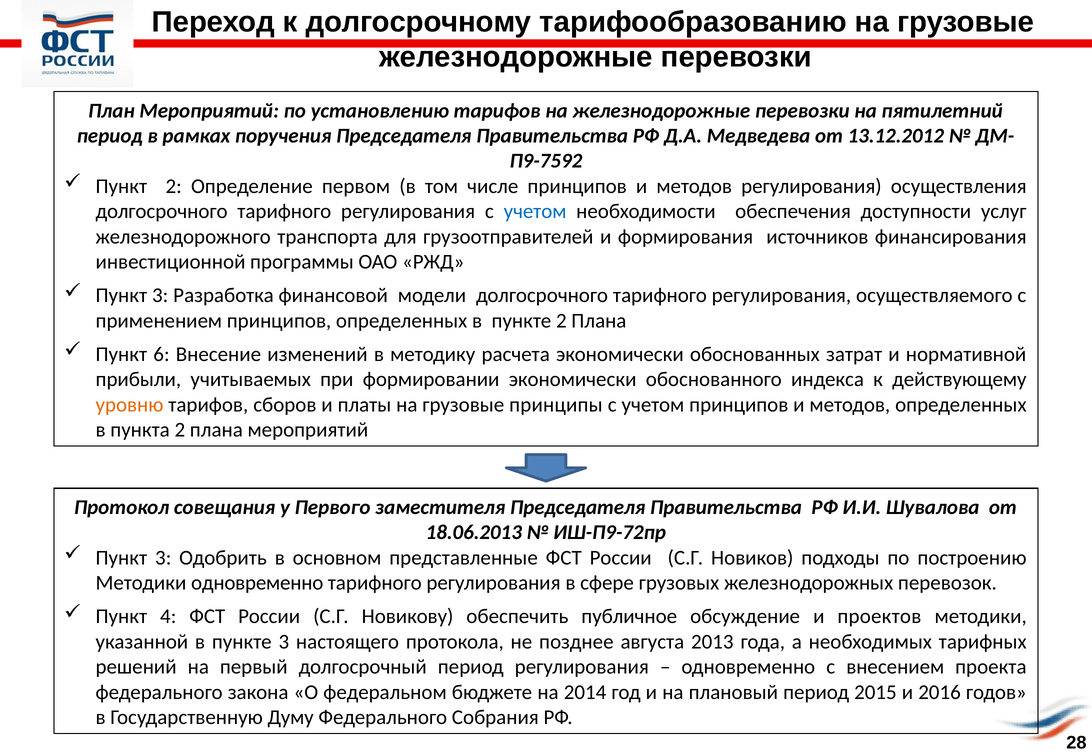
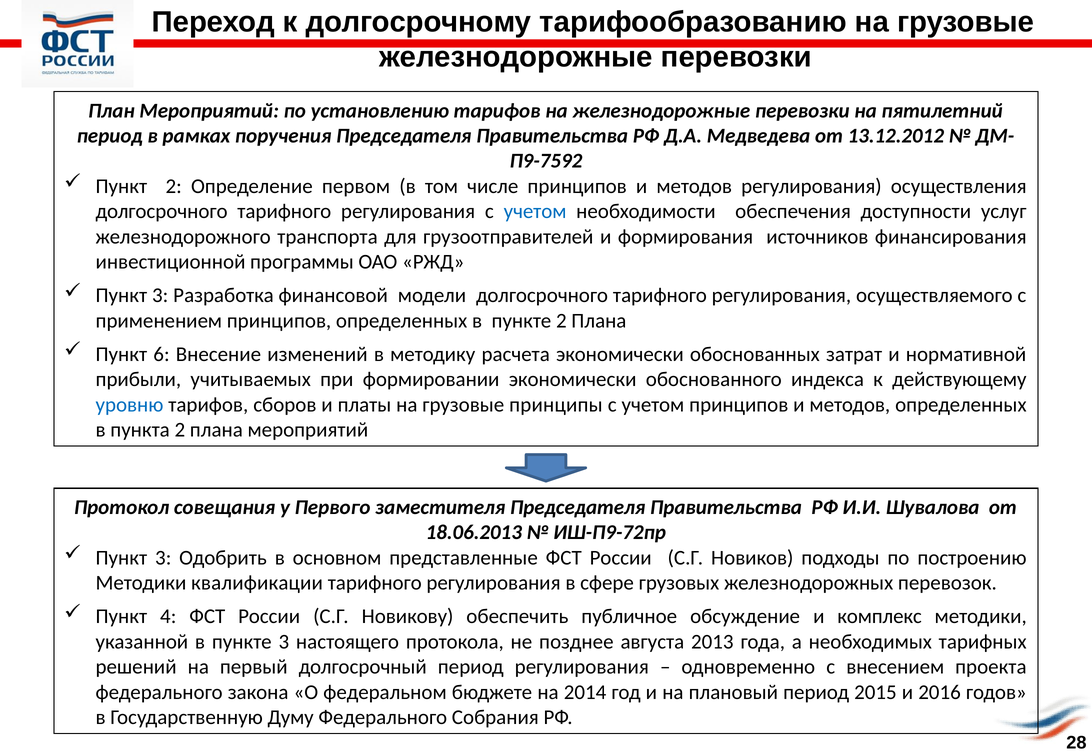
уровню colour: orange -> blue (130, 405)
Методики одновременно: одновременно -> квалификации (257, 583)
проектов: проектов -> комплекс (880, 616)
